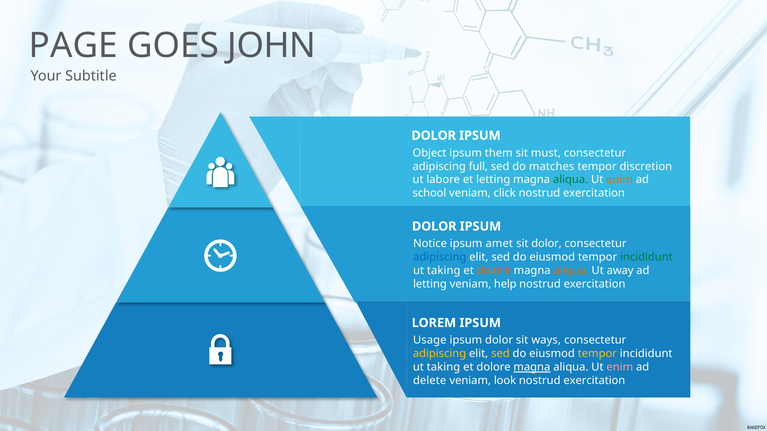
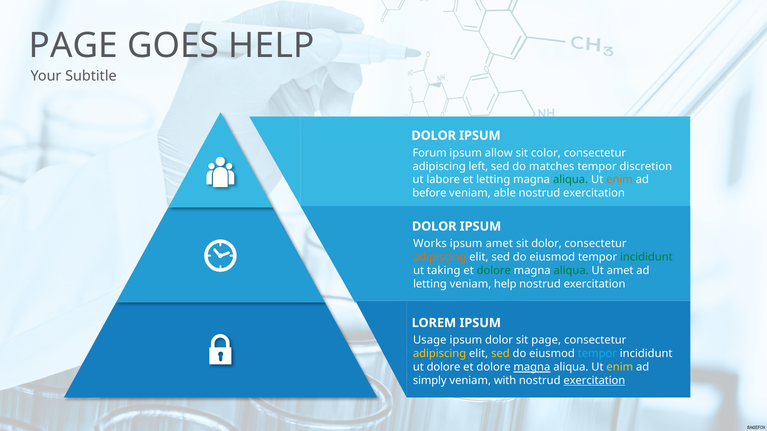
GOES JOHN: JOHN -> HELP (271, 46)
Object: Object -> Forum (430, 153)
them: them -> allow (499, 153)
must: must -> color (546, 153)
full: full -> left (478, 167)
school: school -> before (429, 193)
click: click -> able (505, 193)
Notice: Notice -> Works (430, 244)
adipiscing colour: blue -> orange (440, 257)
dolore colour: orange -> green (494, 271)
aliqua colour: orange -> green (571, 271)
Ut away: away -> amet (620, 271)
sit ways: ways -> page (546, 341)
tempor colour: yellow -> light blue (597, 354)
taking: taking -> dolore (444, 367)
enim colour: pink -> yellow (620, 367)
delete: delete -> simply (430, 381)
look: look -> with (505, 381)
exercitation underline: none -> present (594, 381)
